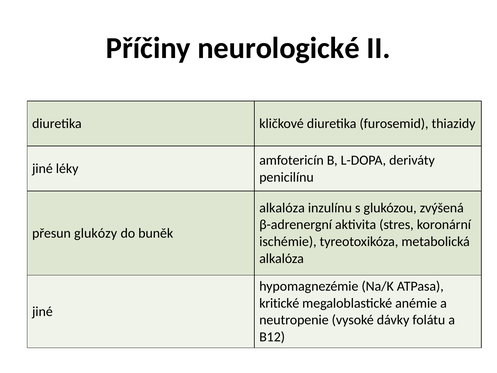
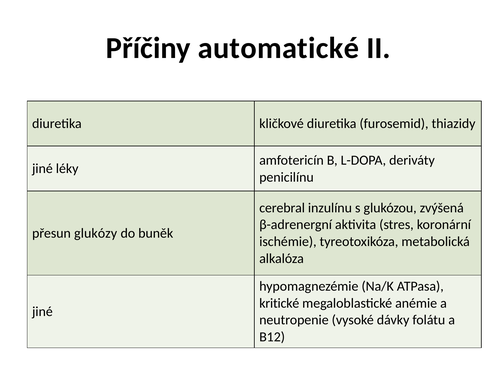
neurologické: neurologické -> automatické (278, 48)
alkalóza: alkalóza -> cerebral (282, 208)
